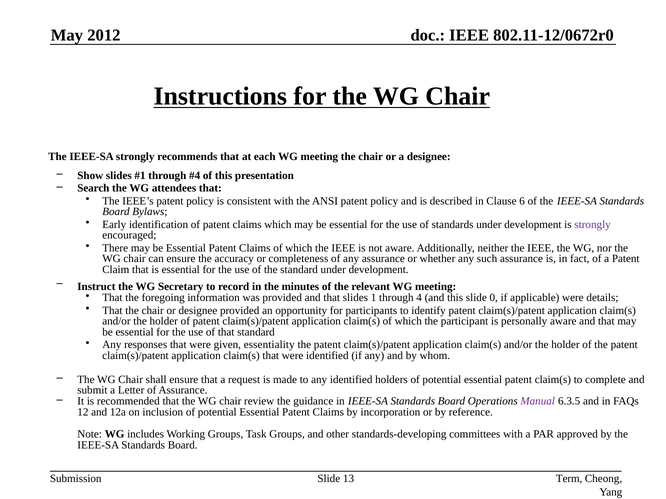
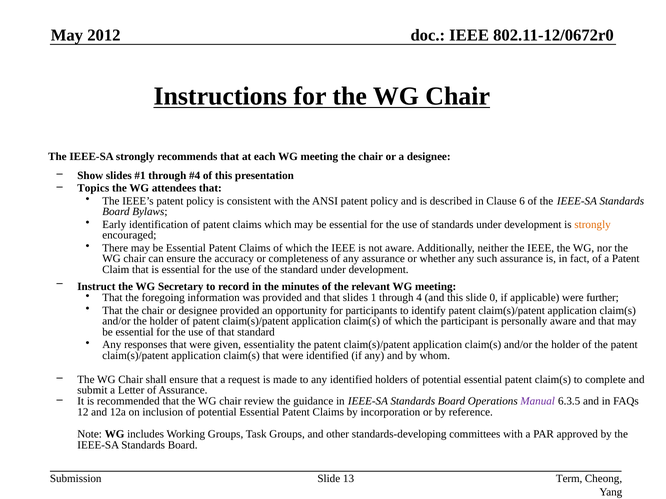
Search: Search -> Topics (93, 188)
strongly colour: purple -> orange (593, 225)
details: details -> further (603, 298)
